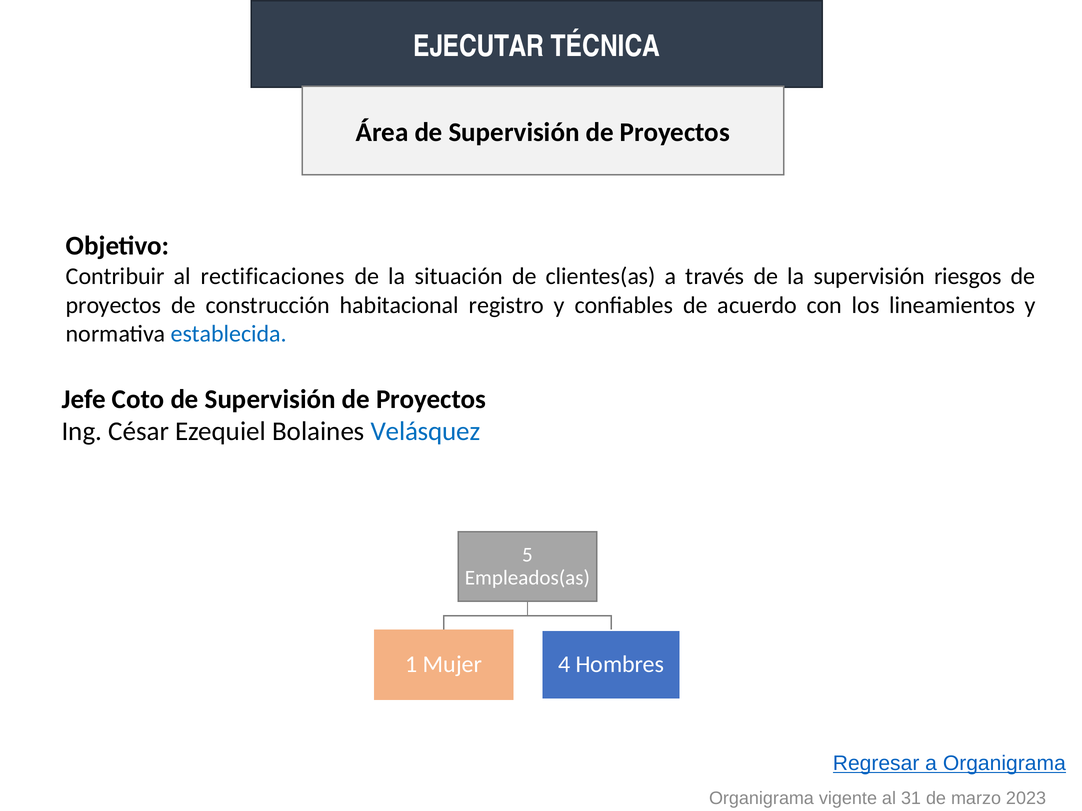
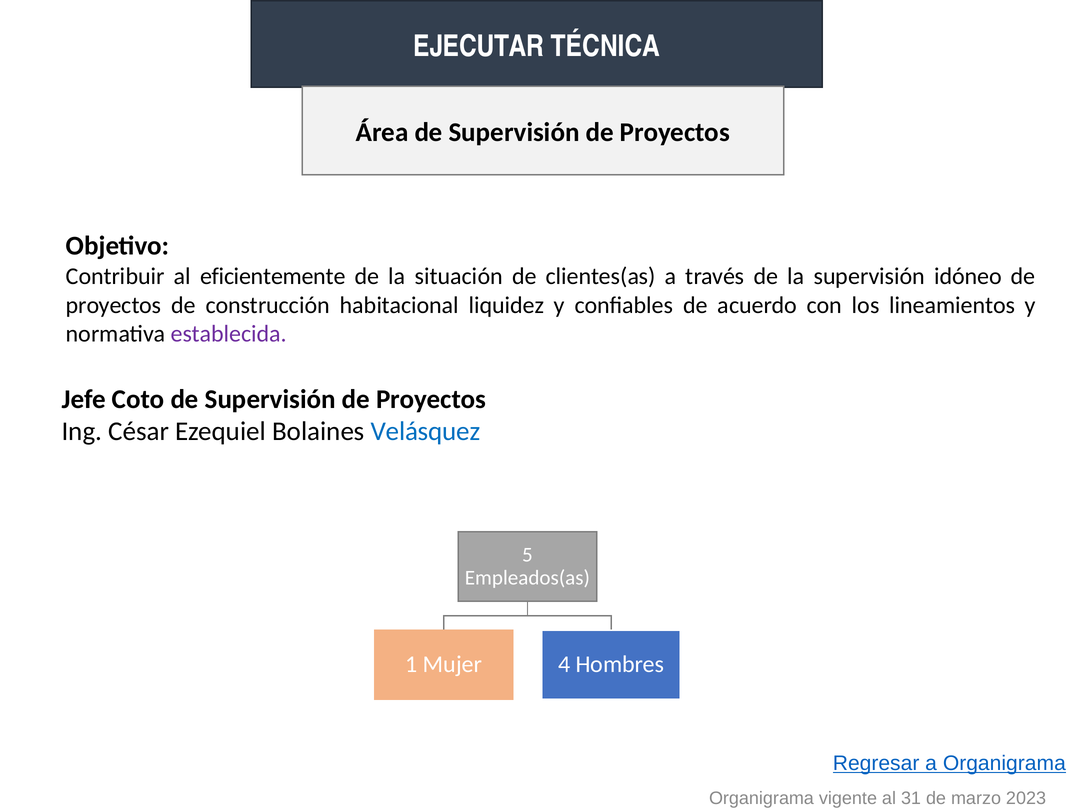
rectificaciones: rectificaciones -> eficientemente (273, 276)
riesgos: riesgos -> idóneo (968, 276)
registro: registro -> liquidez (506, 305)
establecida colour: blue -> purple (229, 334)
